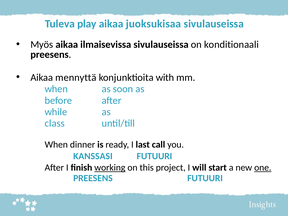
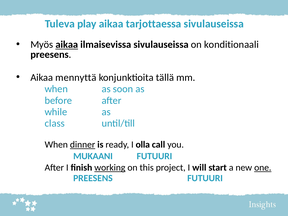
juoksukisaa: juoksukisaa -> tarjottaessa (154, 24)
aikaa underline: none -> present (67, 45)
with: with -> tällä (165, 77)
dinner underline: none -> present (83, 145)
last: last -> olla (143, 145)
KANSSASI: KANSSASI -> MUKAANI (93, 156)
